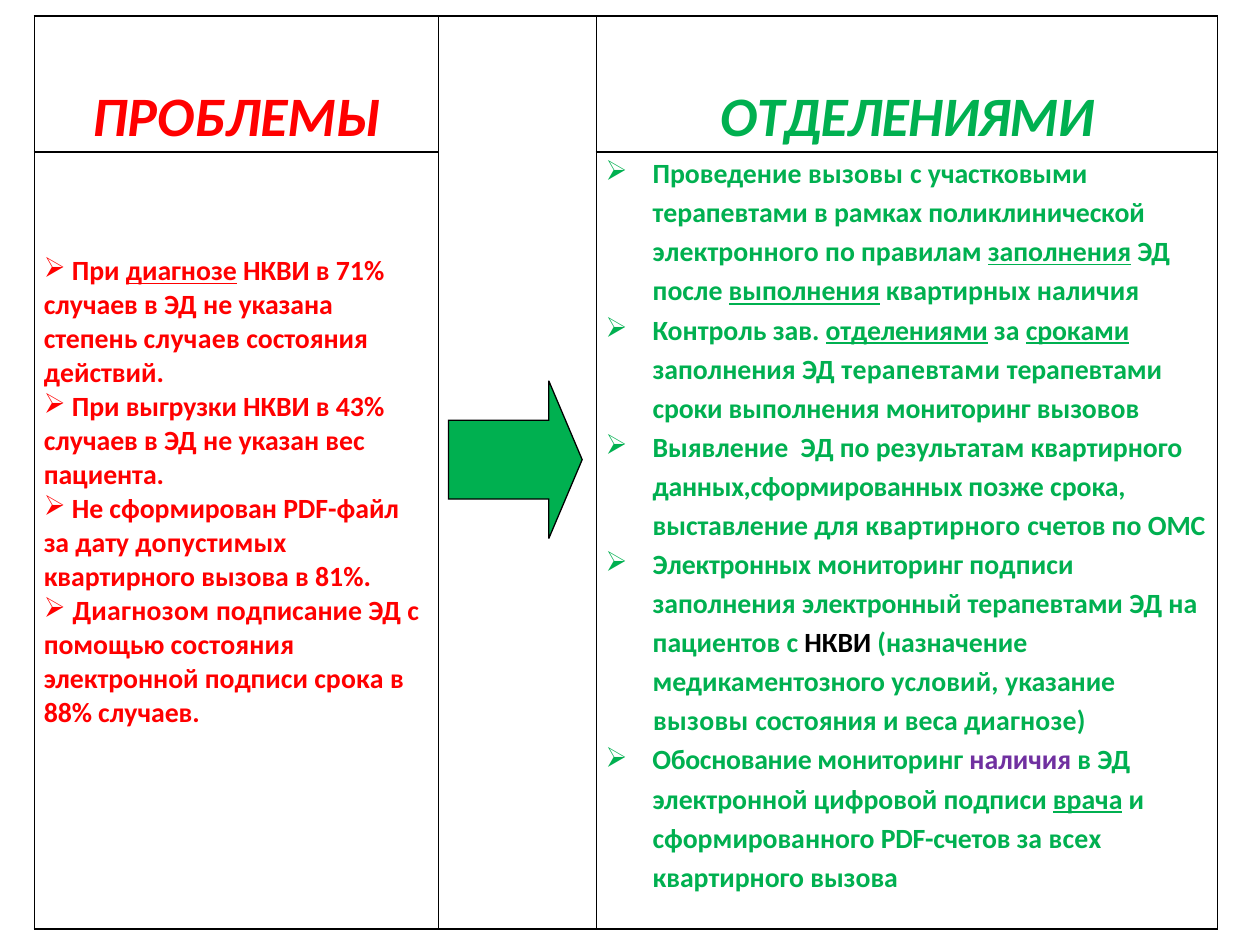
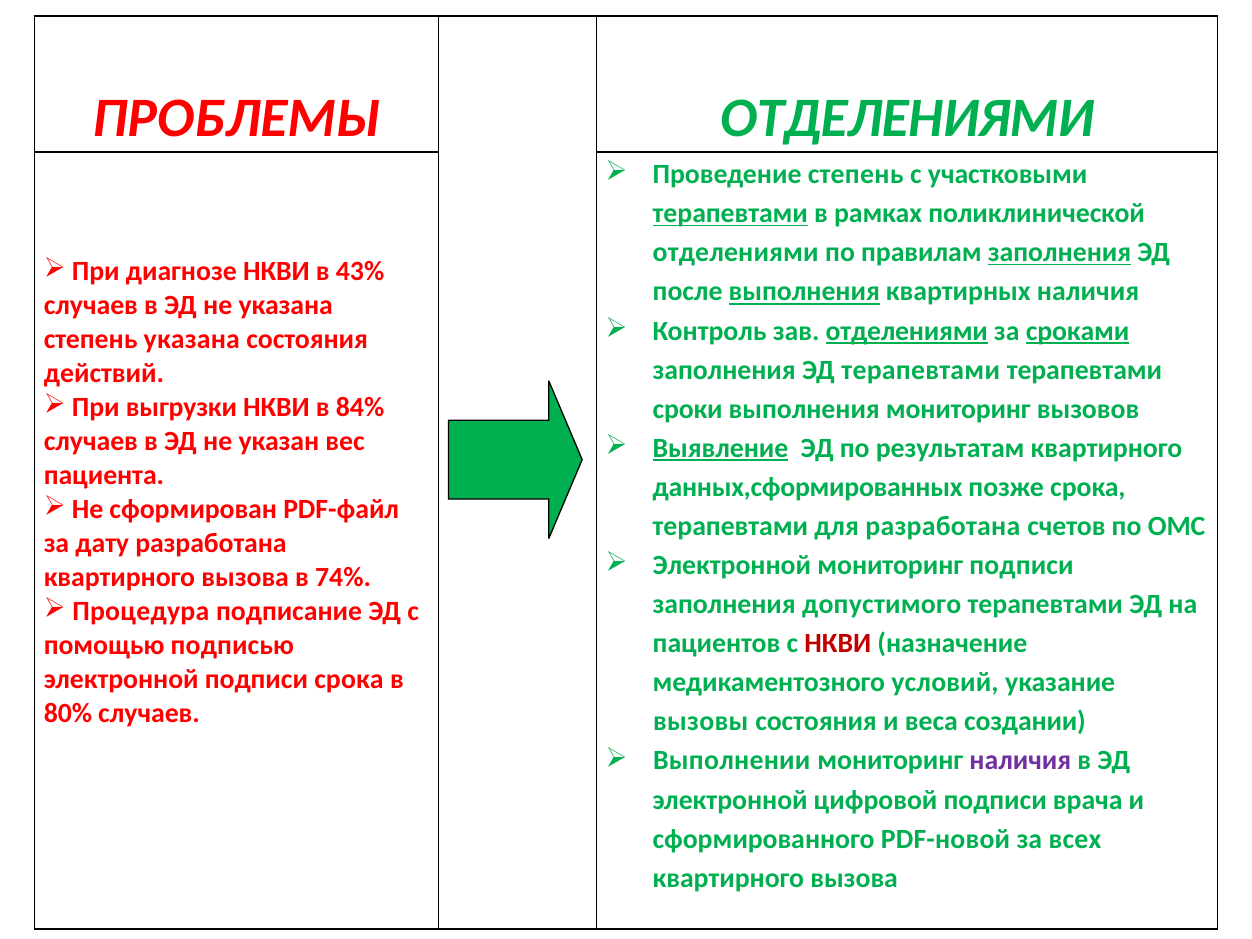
Проведение вызовы: вызовы -> степень (856, 174)
терапевтами underline: none -> present (730, 214)
электронного: электронного -> отделениями (736, 253)
диагнозе underline: present -> none (181, 271)
71%: 71% -> 43% (360, 271)
степень случаев: случаев -> указана (192, 339)
43%: 43% -> 84% (360, 407)
Выявление underline: none -> present (720, 448)
выставление: выставление -> терапевтами (730, 526)
для квартирного: квартирного -> разработана (943, 526)
дату допустимых: допустимых -> разработана (211, 544)
Электронных: Электронных -> Электронной (732, 565)
81%: 81% -> 74% (343, 578)
электронный: электронный -> допустимого (882, 604)
Диагнозом: Диагнозом -> Процедура (141, 612)
НКВИ colour: black -> red (838, 644)
помощью состояния: состояния -> подписью (232, 646)
88%: 88% -> 80% (68, 714)
веса диагнозе: диагнозе -> создании (1025, 722)
Обоснование: Обоснование -> Выполнении (732, 761)
врача underline: present -> none (1088, 800)
PDF-счетов: PDF-счетов -> PDF-новой (945, 839)
